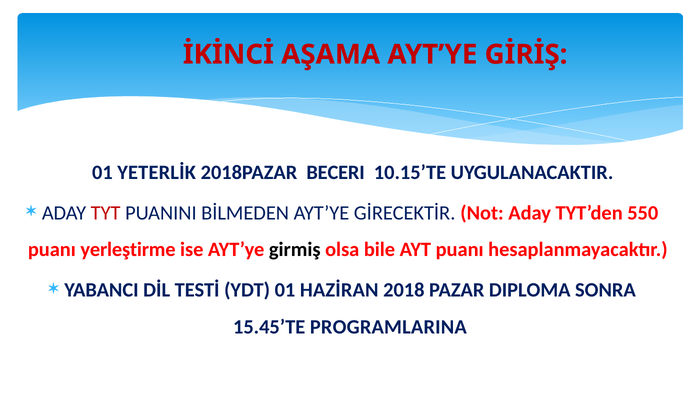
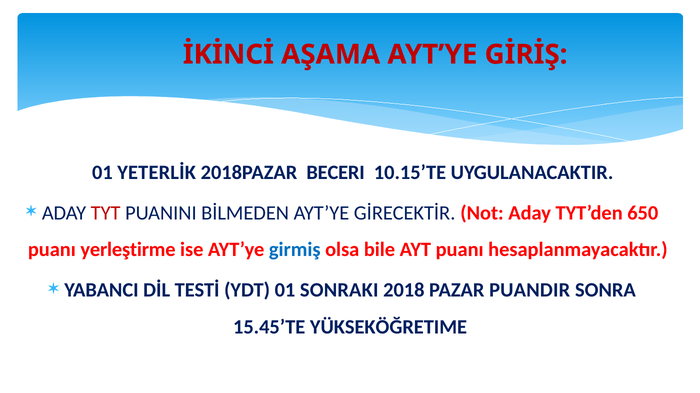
550: 550 -> 650 (643, 213)
girmiş colour: black -> blue (295, 250)
HAZİRAN: HAZİRAN -> SONRAKI (339, 291)
DIPLOMA: DIPLOMA -> PUANDIR (530, 291)
PROGRAMLARINA: PROGRAMLARINA -> YÜKSEKÖĞRETIME (388, 327)
